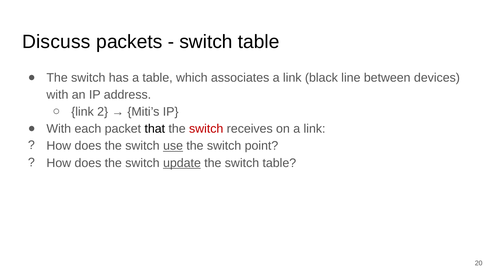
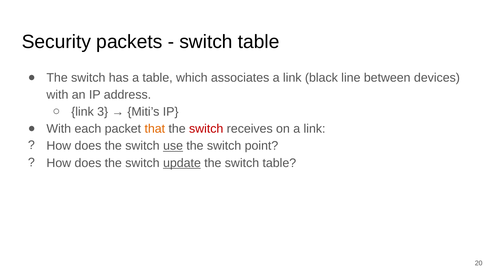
Discuss: Discuss -> Security (56, 42)
2: 2 -> 3 (103, 112)
that colour: black -> orange (155, 129)
